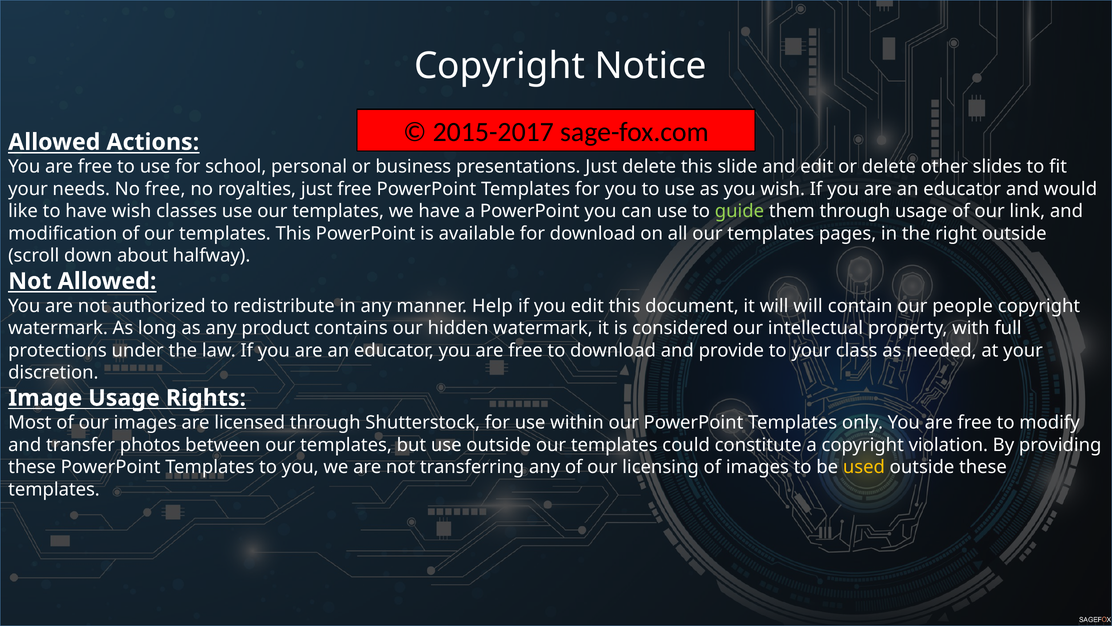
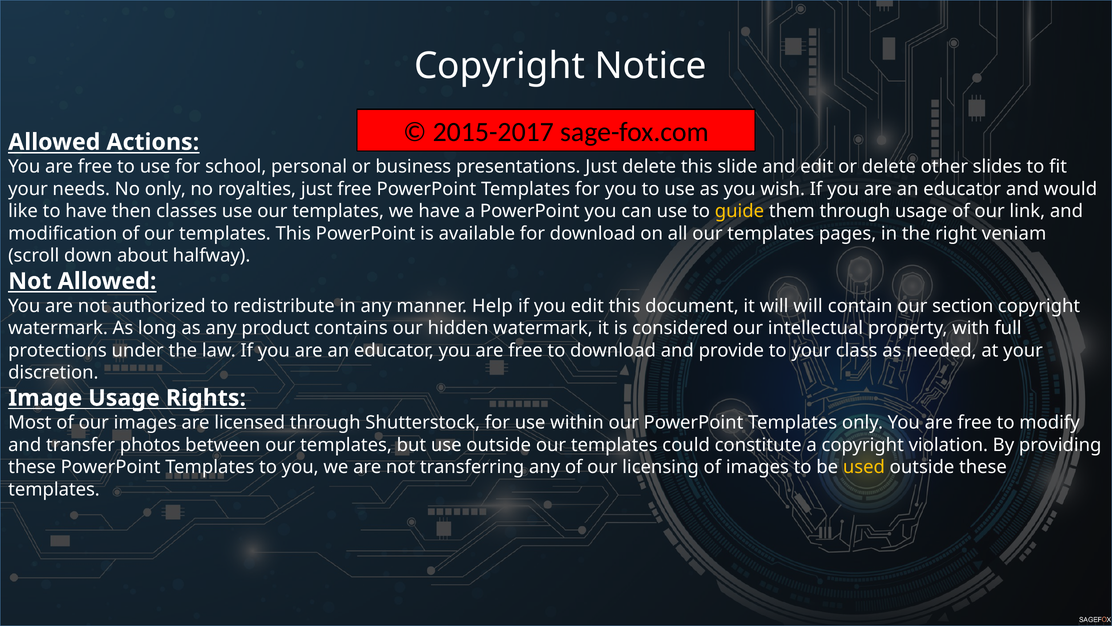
No free: free -> only (165, 189)
have wish: wish -> then (132, 211)
guide colour: light green -> yellow (739, 211)
right outside: outside -> veniam (1014, 233)
people: people -> section (963, 306)
